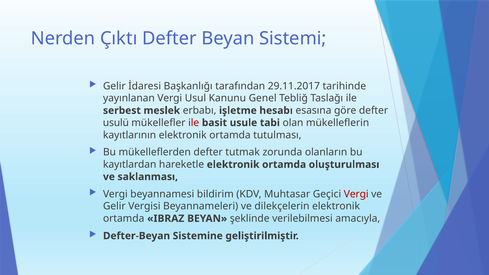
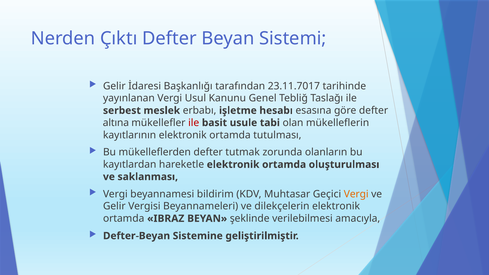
29.11.2017: 29.11.2017 -> 23.11.7017 (294, 86)
usulü: usulü -> altına (116, 123)
Vergi colour: red -> orange (356, 194)
